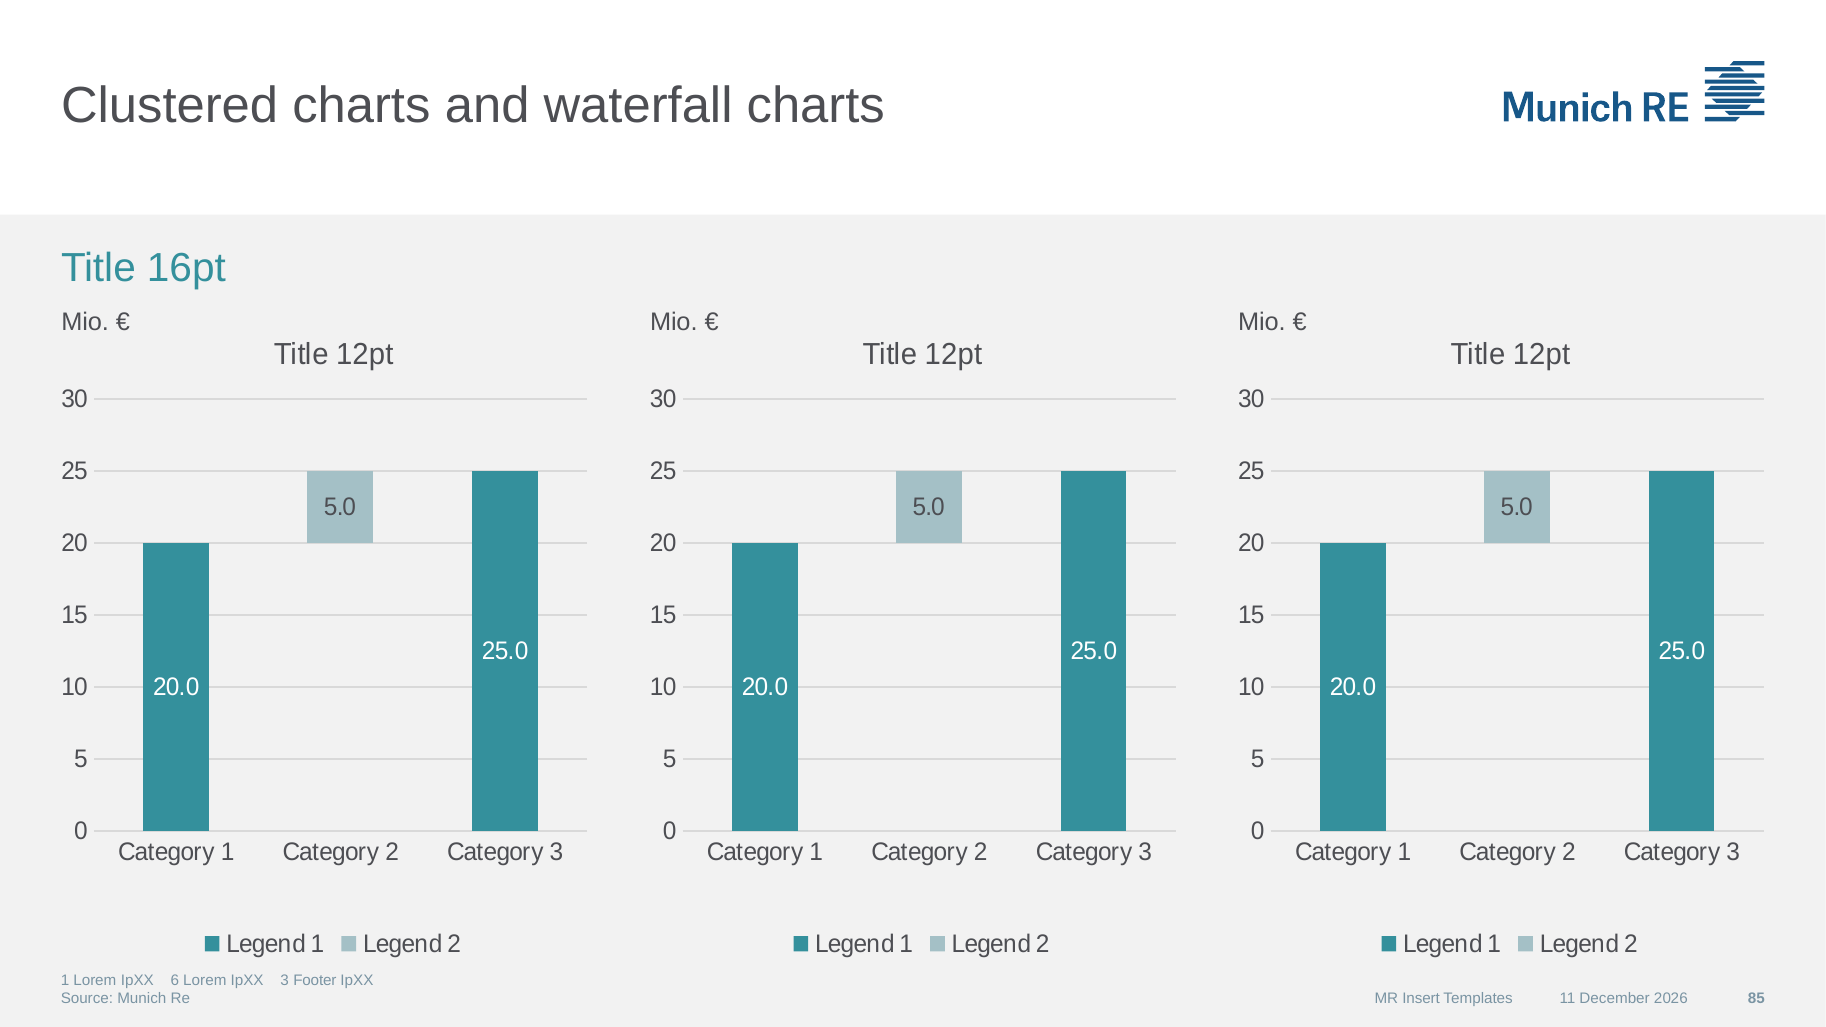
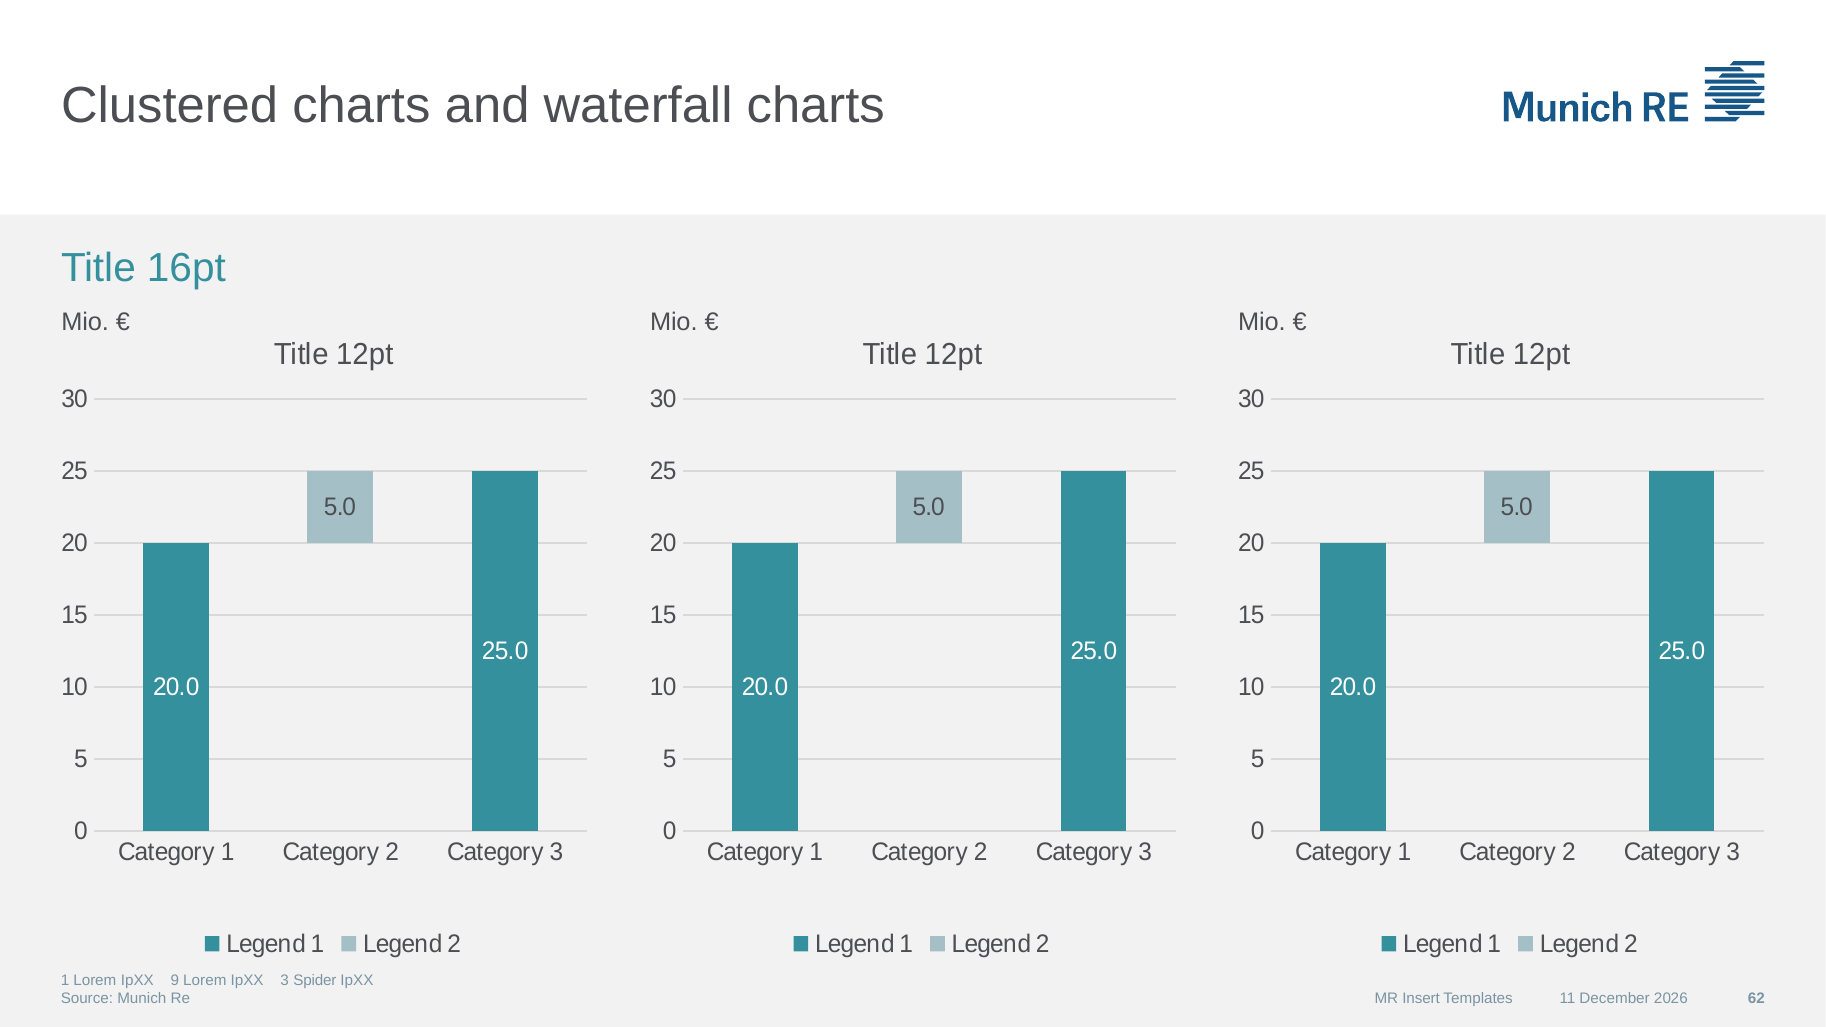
6: 6 -> 9 (175, 981)
Footer: Footer -> Spider (315, 981)
85: 85 -> 62 (1756, 999)
